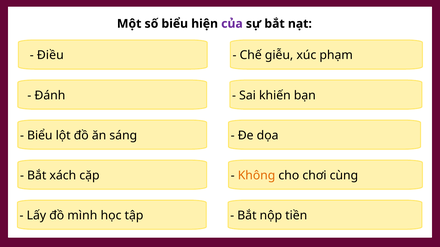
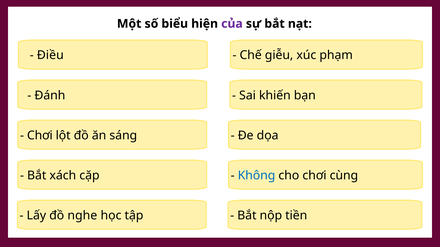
Biểu: Biểu -> Chơi (40, 136)
Không colour: orange -> blue (257, 176)
mình: mình -> nghe (82, 216)
